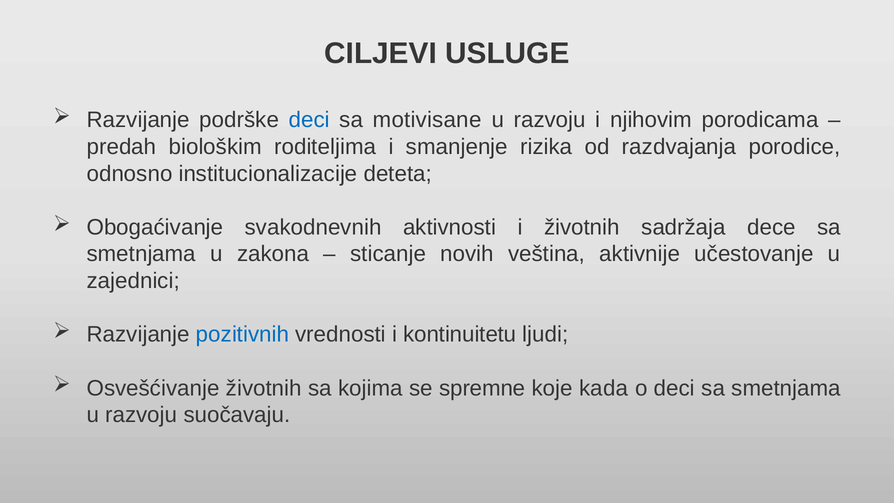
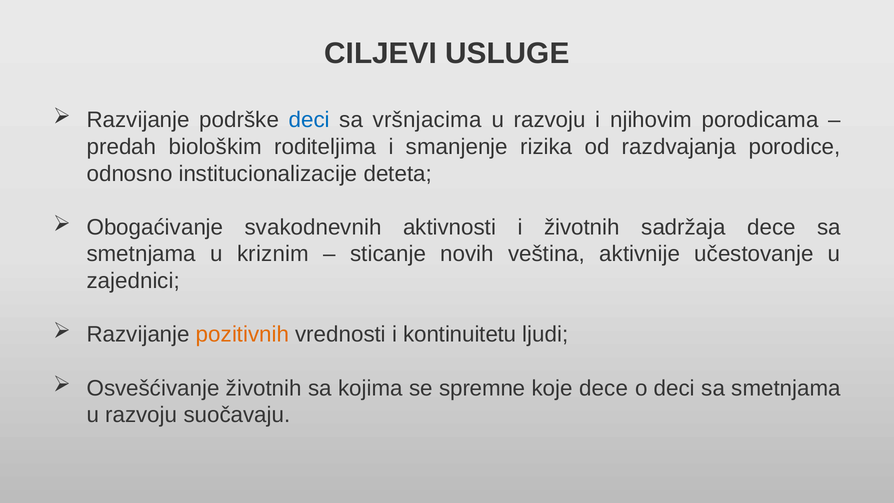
motivisane: motivisane -> vršnjacima (427, 120)
zakona: zakona -> kriznim (273, 254)
pozitivnih colour: blue -> orange (243, 334)
koje kada: kada -> dece (604, 388)
